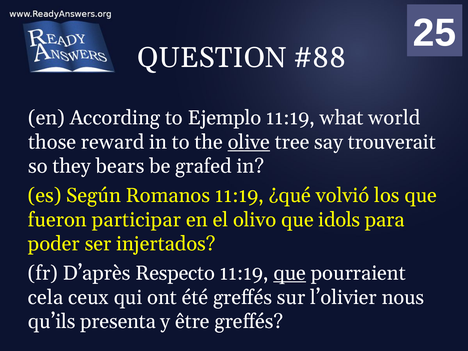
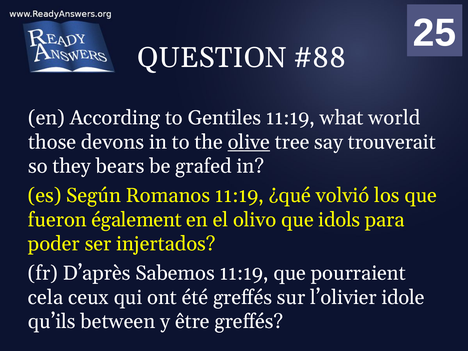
Ejemplo: Ejemplo -> Gentiles (224, 118)
reward: reward -> devons (113, 142)
participar: participar -> également (137, 220)
Respecto: Respecto -> Sabemos (175, 273)
que underline: present -> none (290, 273)
nous: nous -> idole (403, 297)
presenta: presenta -> between (118, 322)
